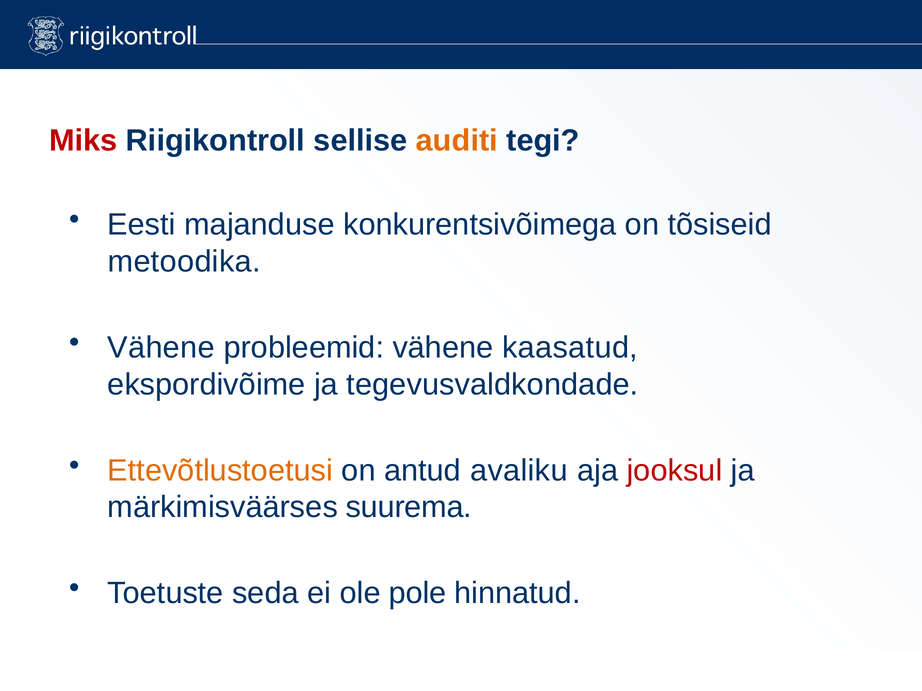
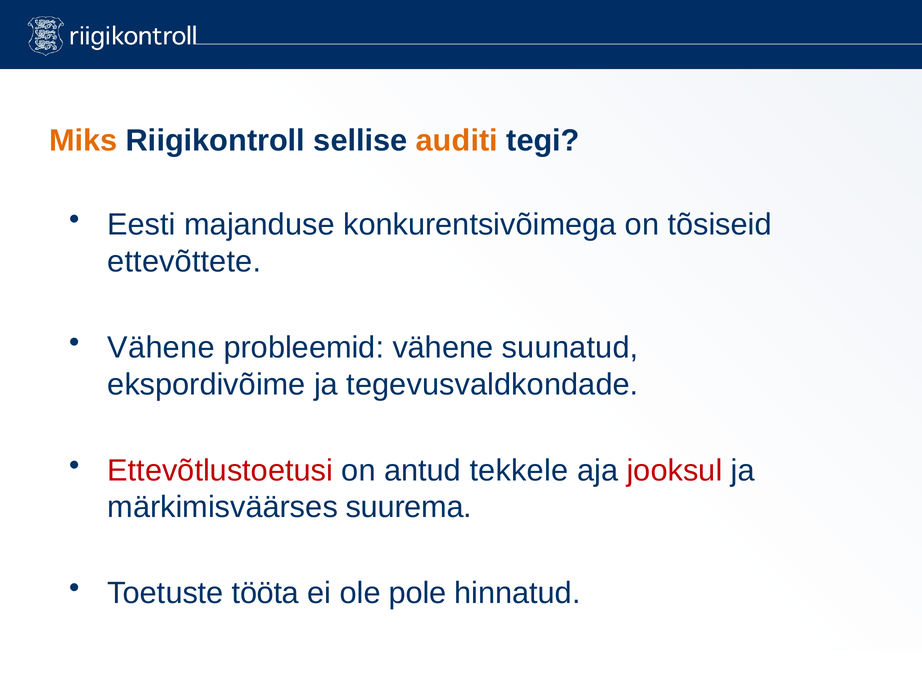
Miks colour: red -> orange (83, 141)
metoodika: metoodika -> ettevõttete (184, 262)
kaasatud: kaasatud -> suunatud (570, 348)
Ettevõtlustoetusi colour: orange -> red (220, 471)
avaliku: avaliku -> tekkele (519, 471)
seda: seda -> tööta (266, 594)
